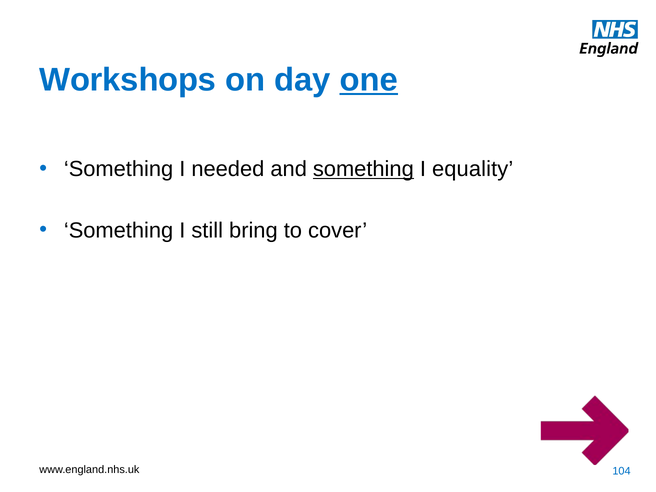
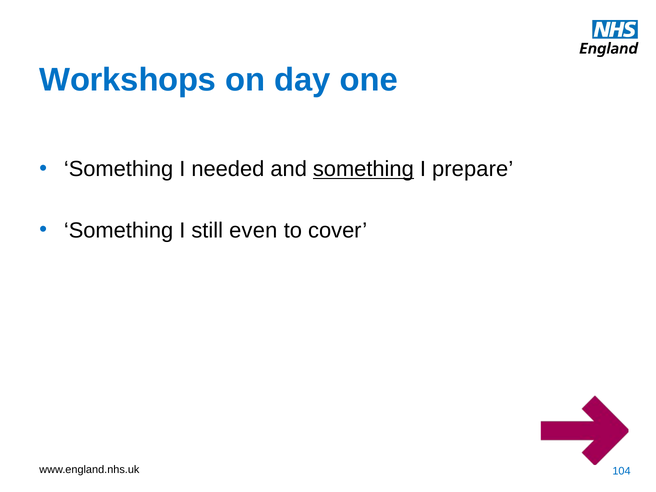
one underline: present -> none (369, 80)
equality: equality -> prepare (473, 169)
bring: bring -> even (253, 230)
